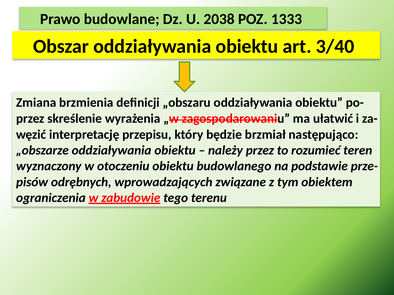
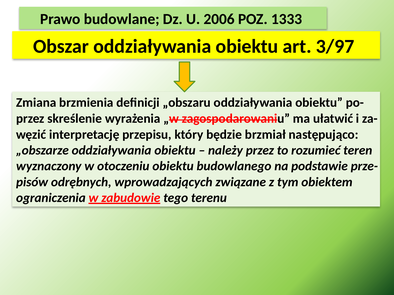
2038: 2038 -> 2006 (219, 19)
3/40: 3/40 -> 3/97 (335, 46)
